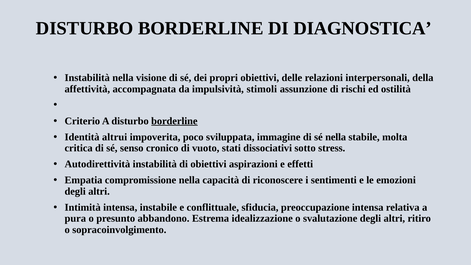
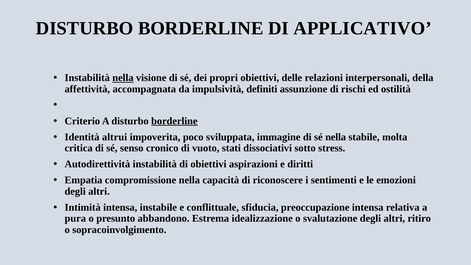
DIAGNOSTICA: DIAGNOSTICA -> APPLICATIVO (363, 28)
nella underline: none -> present (123, 78)
stimoli: stimoli -> definiti (262, 89)
effetti: effetti -> diritti (300, 164)
